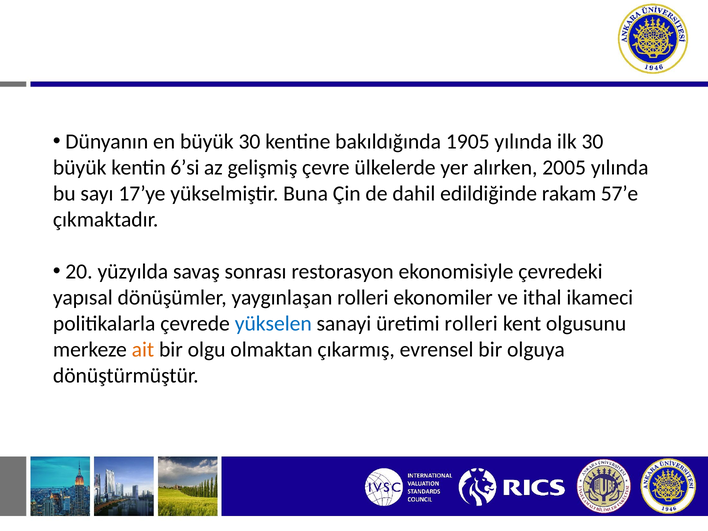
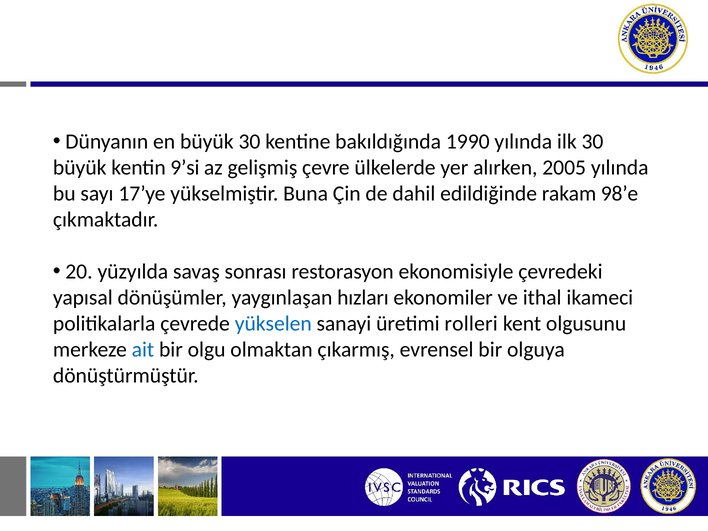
1905: 1905 -> 1990 (468, 142)
6’si: 6’si -> 9’si (185, 168)
57’e: 57’e -> 98’e (619, 194)
yaygınlaşan rolleri: rolleri -> hızları (363, 298)
ait colour: orange -> blue (143, 349)
